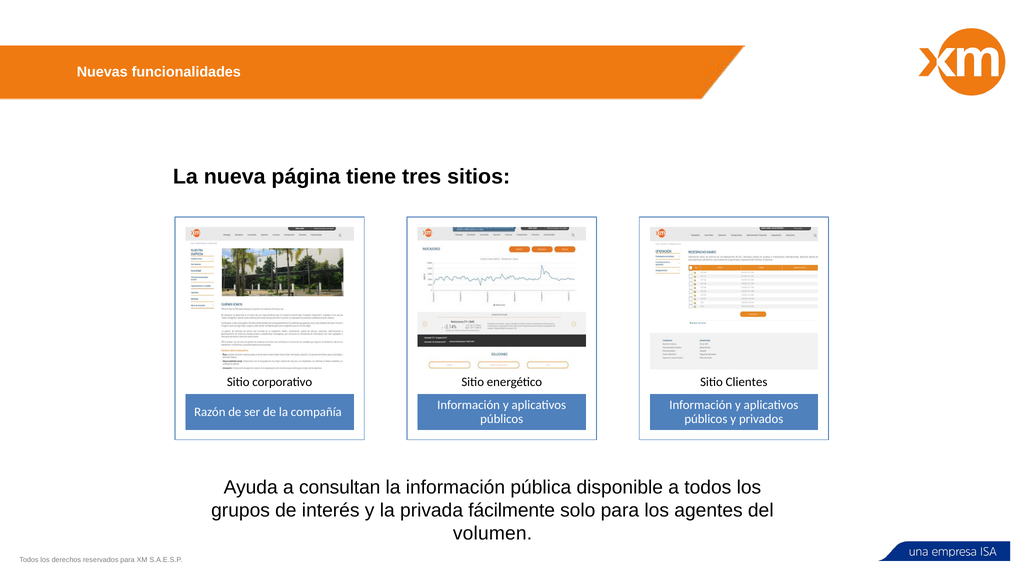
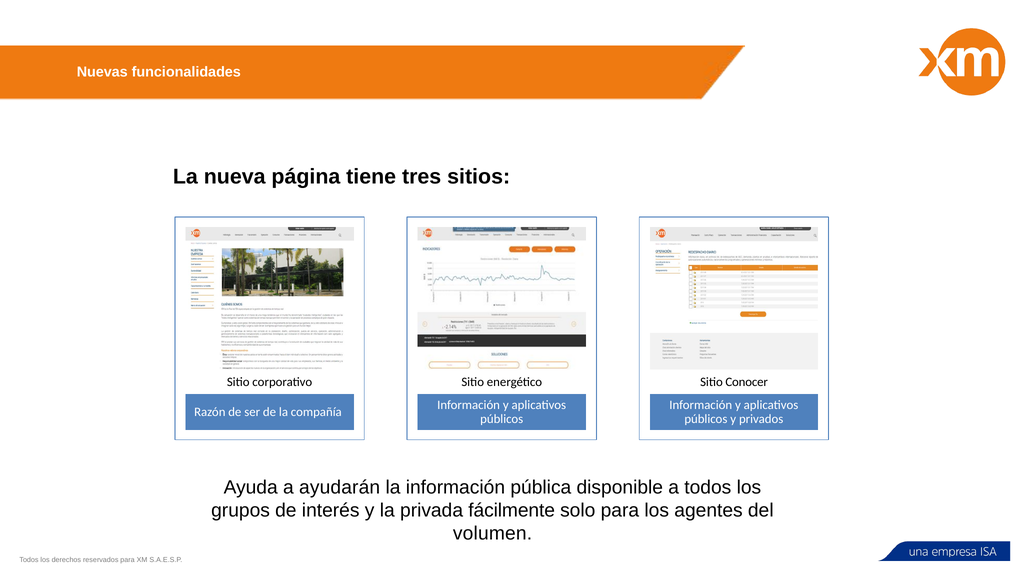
Clientes: Clientes -> Conocer (747, 382)
consultan: consultan -> ayudarán (340, 488)
